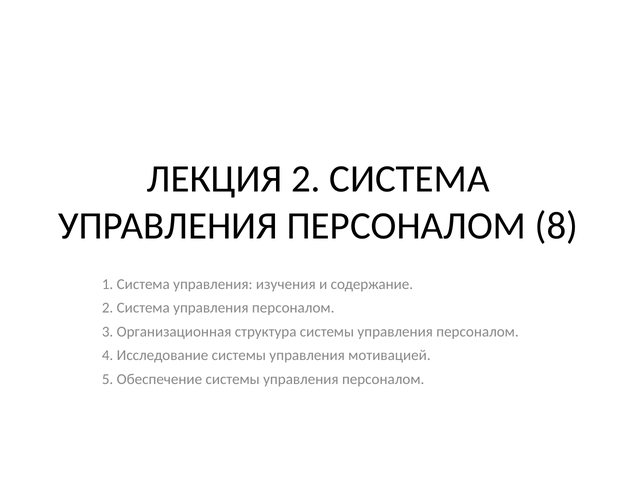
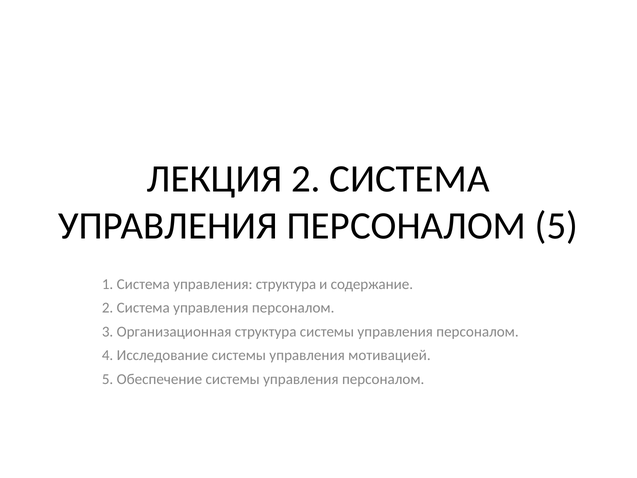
ПЕРСОНАЛОМ 8: 8 -> 5 (557, 226)
управления изучения: изучения -> структура (286, 284)
